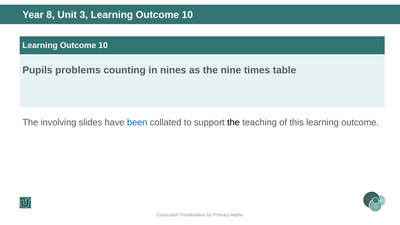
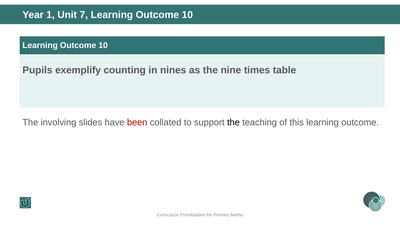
8: 8 -> 1 (51, 15)
3: 3 -> 7 (84, 15)
problems: problems -> exemplify (78, 70)
been colour: blue -> red (137, 122)
